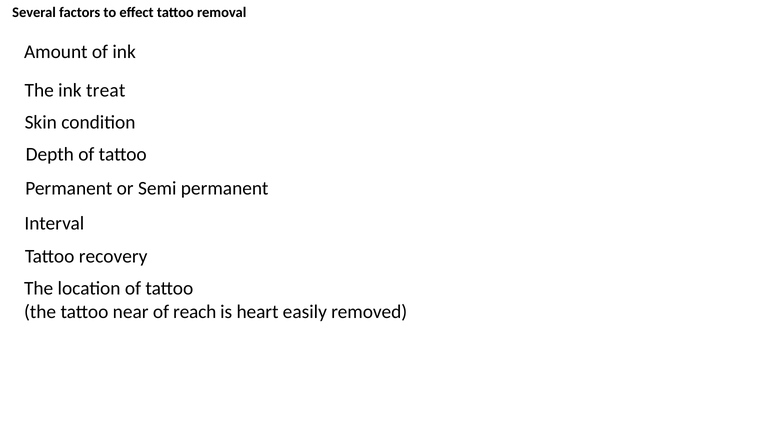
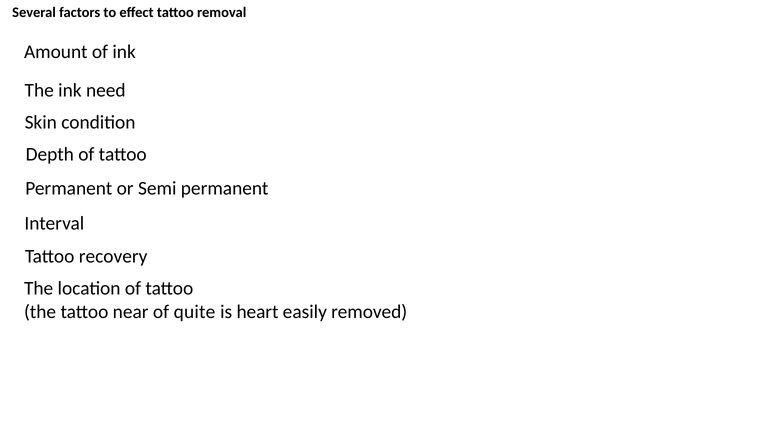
treat: treat -> need (106, 90)
reach: reach -> quite (195, 312)
